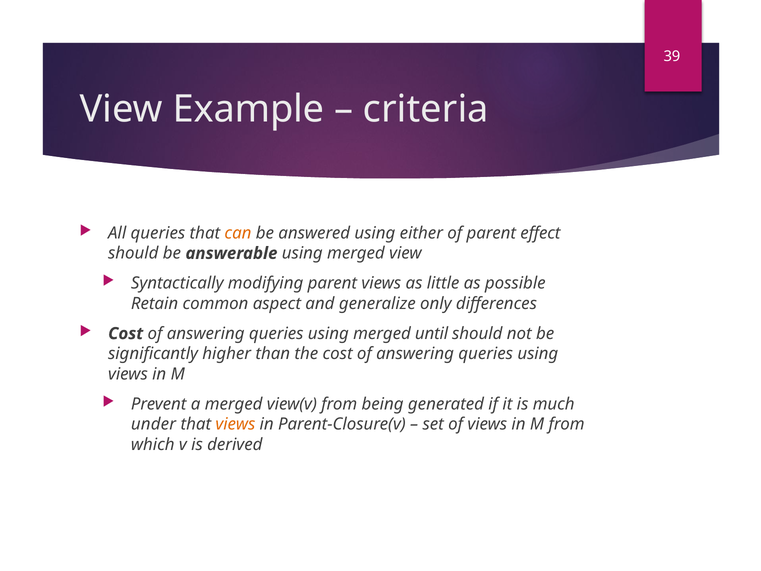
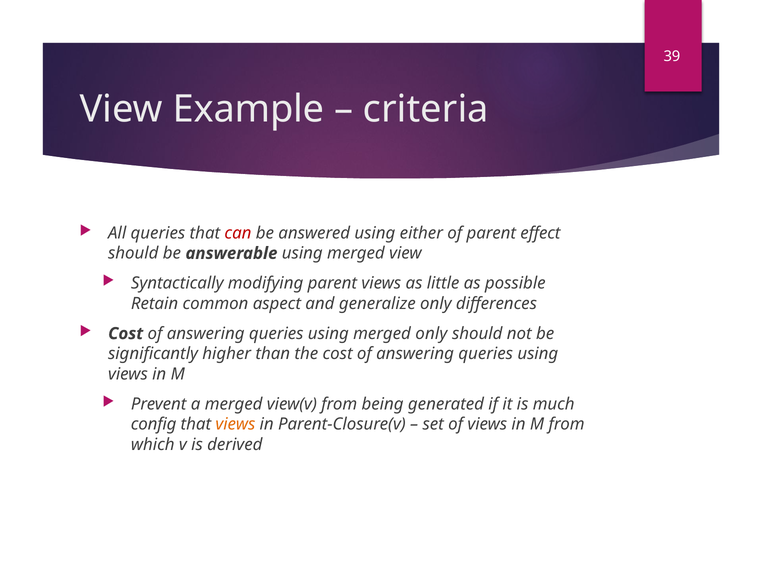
can colour: orange -> red (238, 233)
merged until: until -> only (431, 333)
under: under -> config (154, 424)
